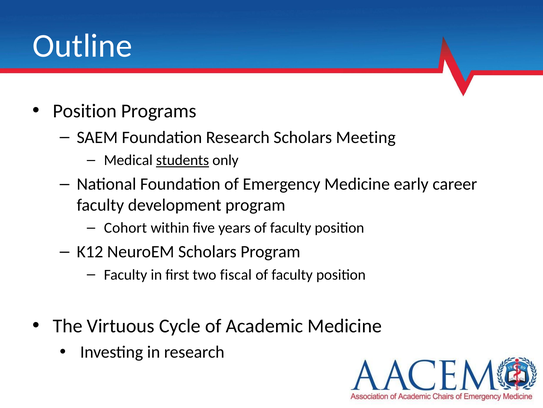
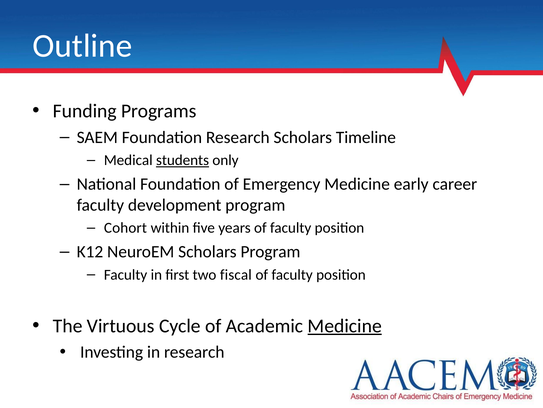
Position: Position -> Funding (85, 111)
Meeting: Meeting -> Timeline (366, 137)
Medicine underline: none -> present (345, 325)
